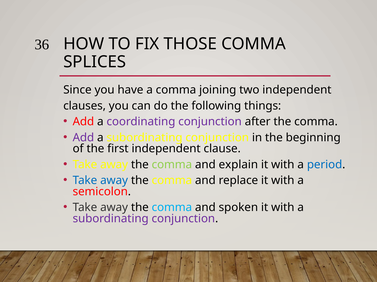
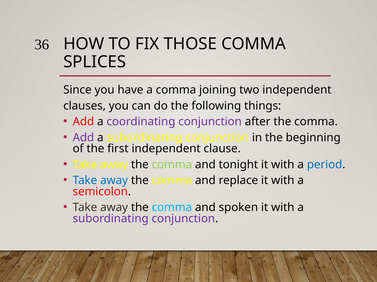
explain: explain -> tonight (238, 165)
